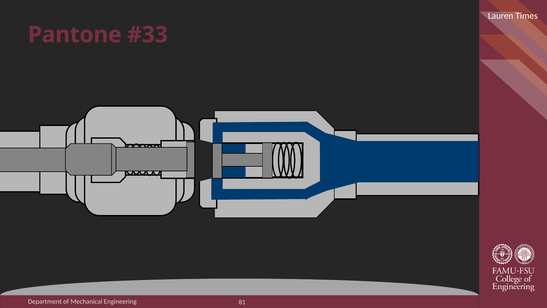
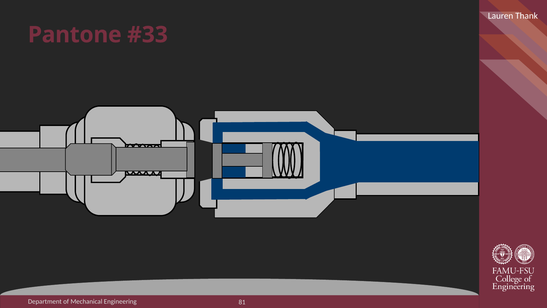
Times: Times -> Thank (527, 16)
